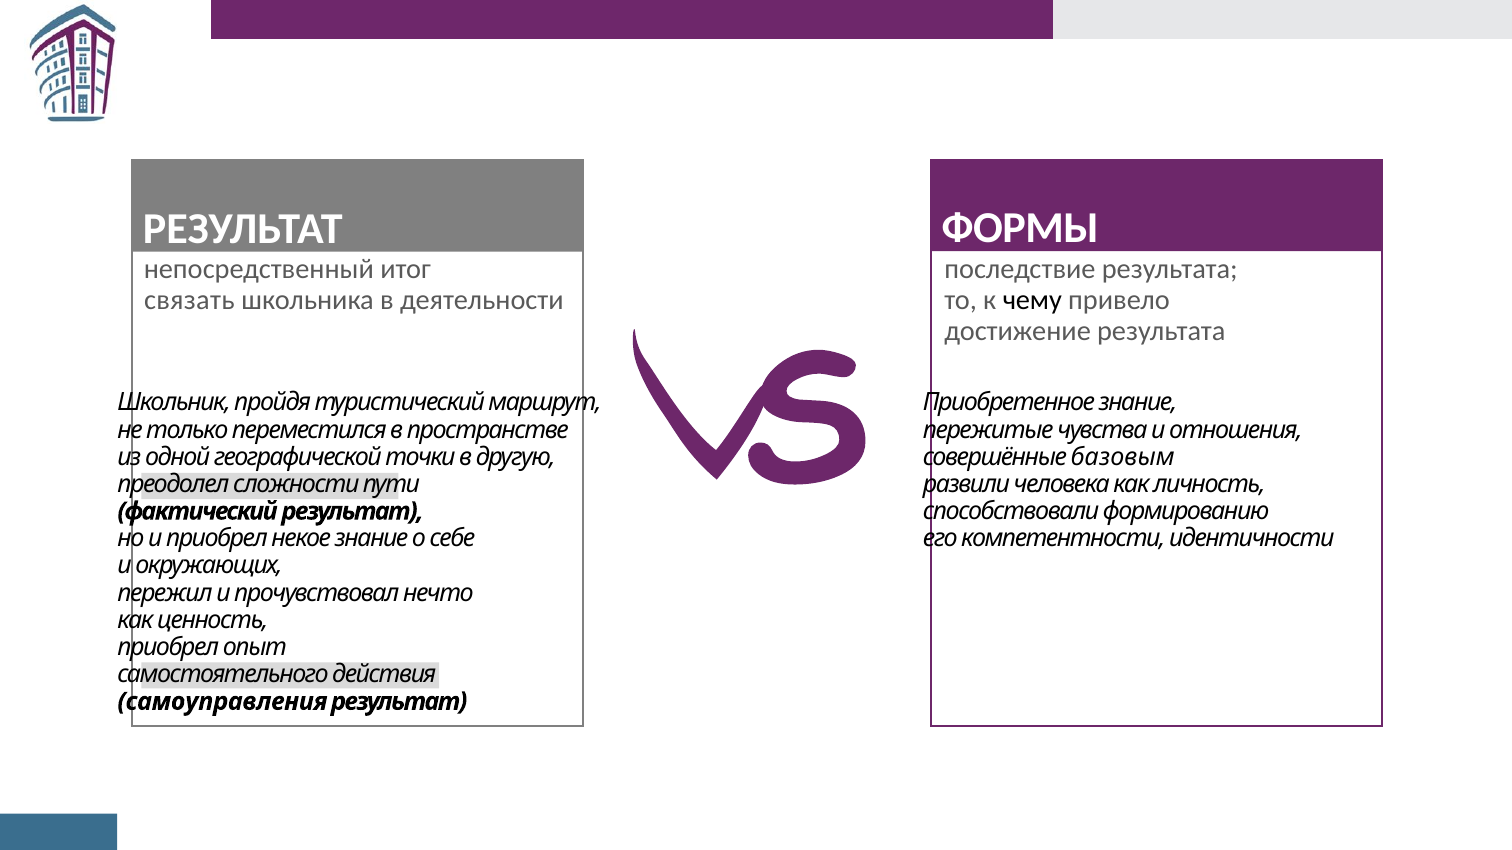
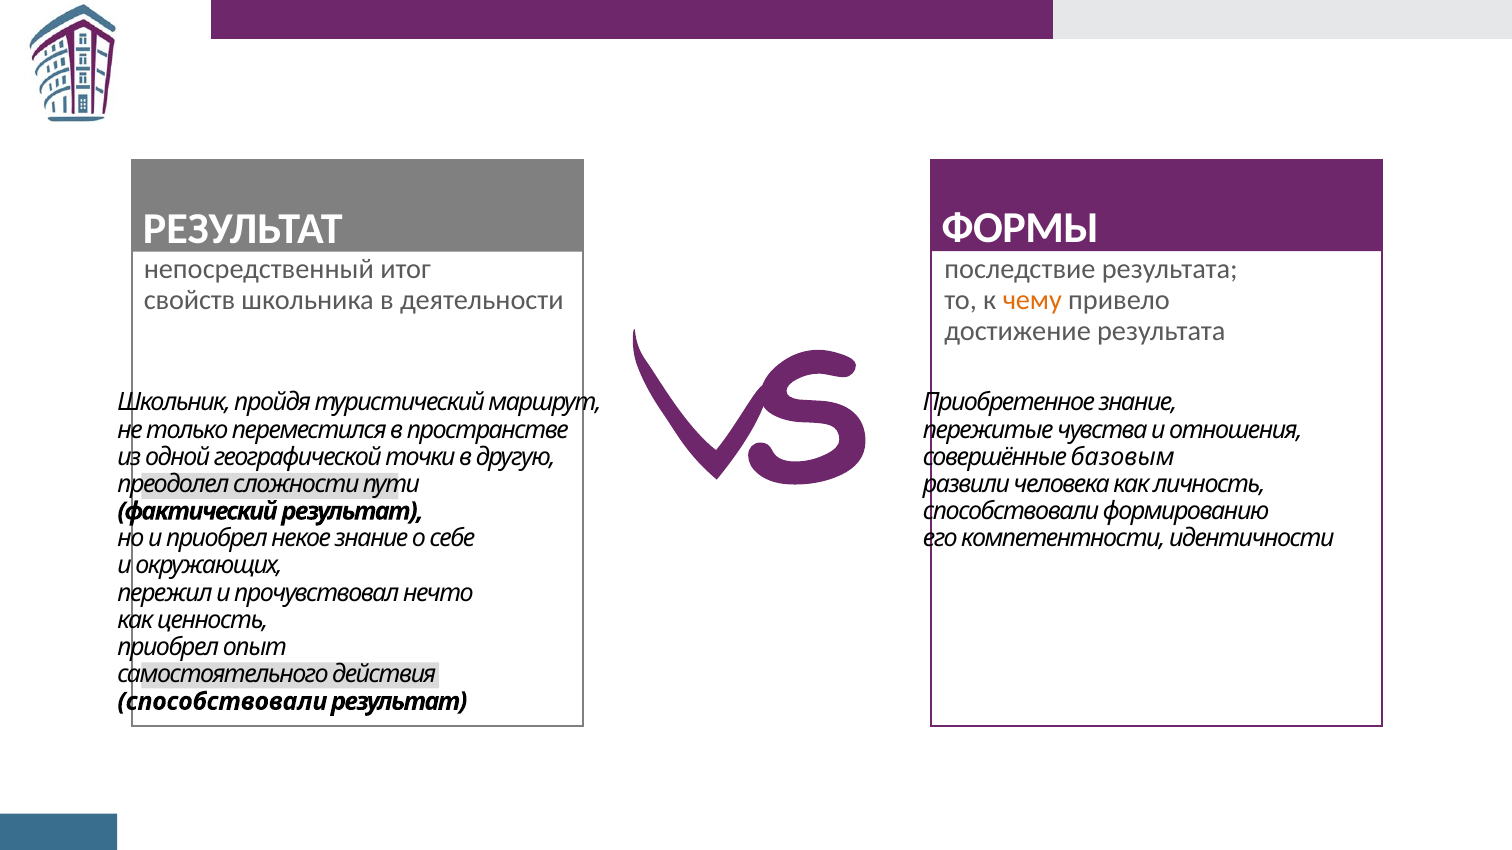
связать: связать -> свойств (190, 300)
чему colour: black -> orange (1032, 300)
самоуправления: самоуправления -> способствовали (222, 702)
